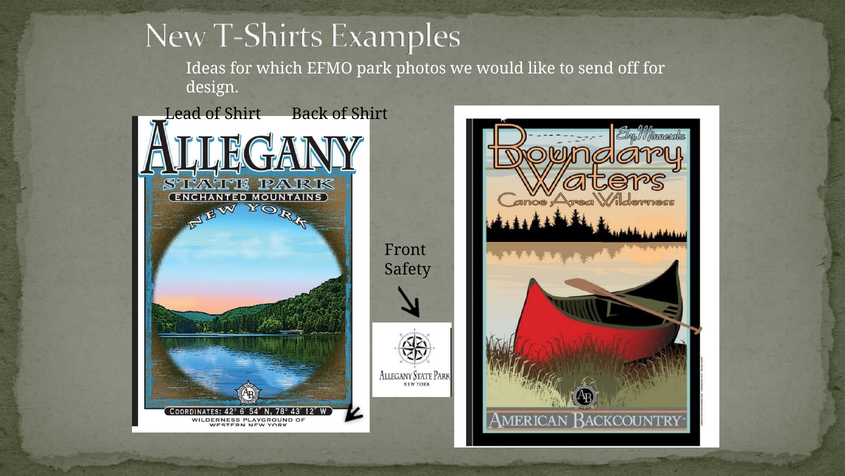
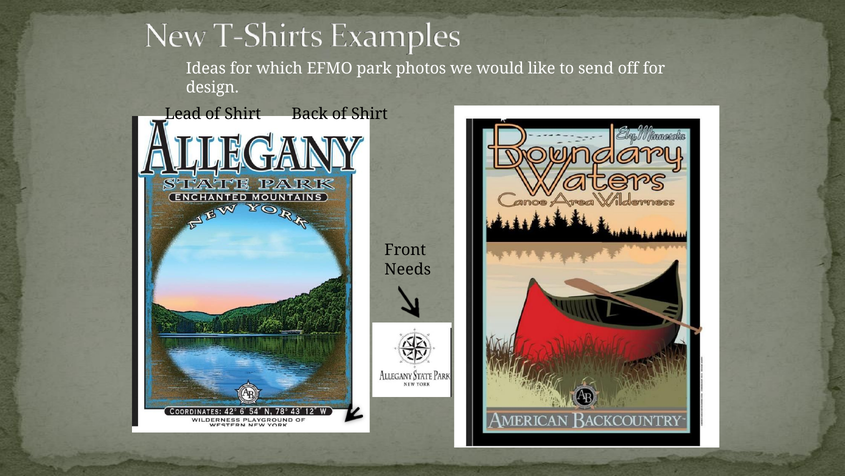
Safety: Safety -> Needs (408, 269)
